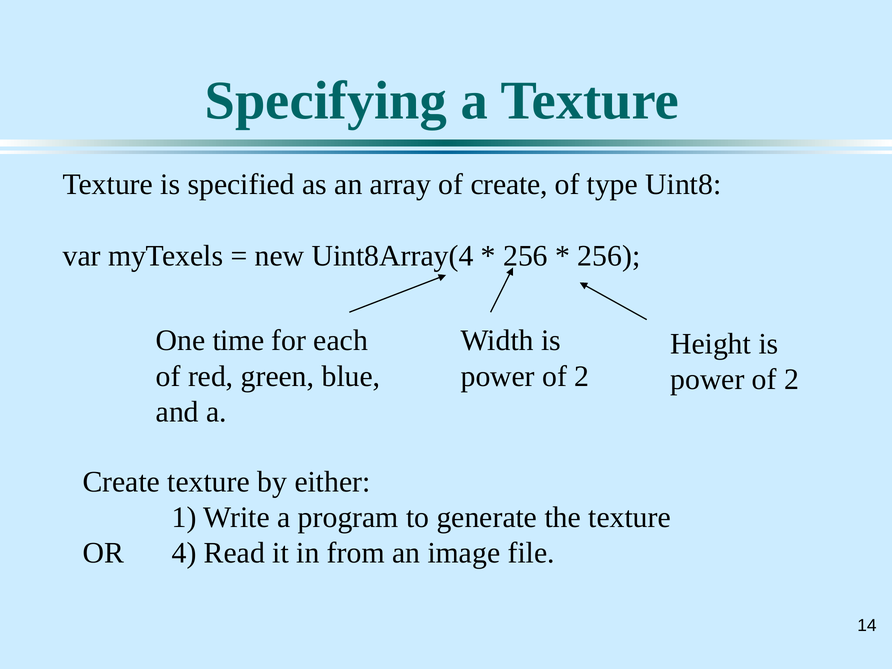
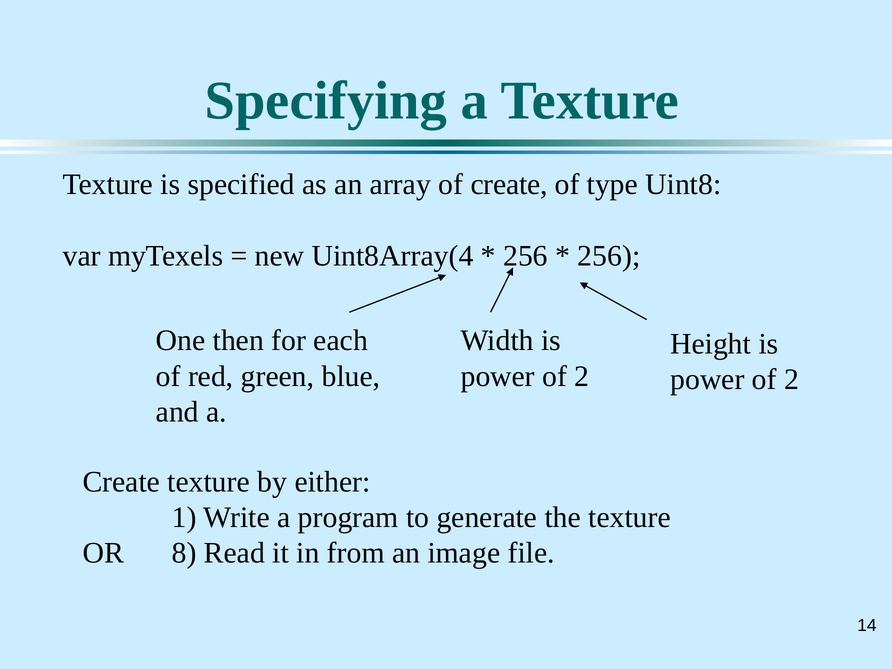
time: time -> then (238, 341)
4: 4 -> 8 (184, 553)
